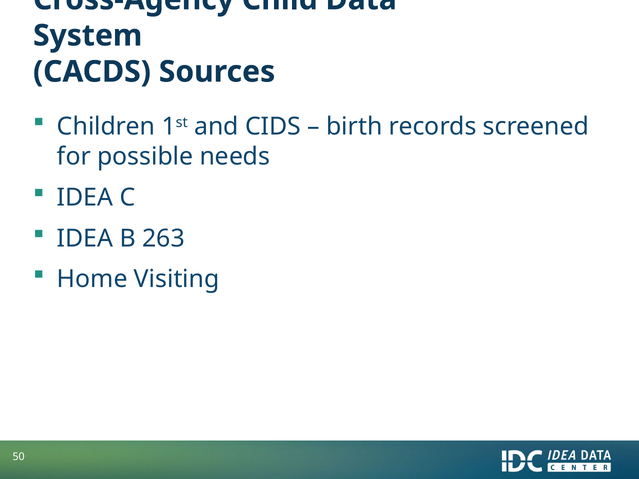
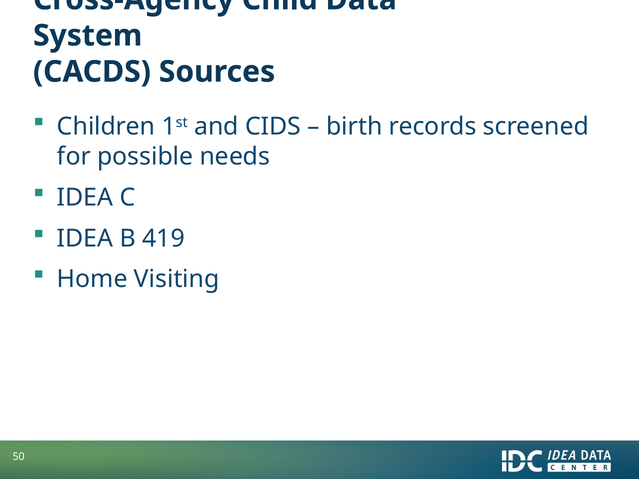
263: 263 -> 419 (163, 238)
